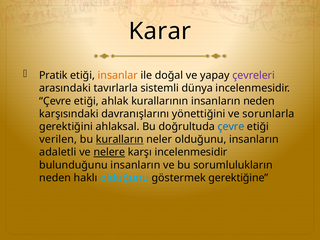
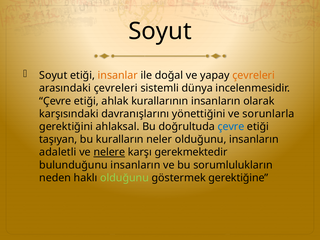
Karar: Karar -> Soyut (160, 31)
Pratik: Pratik -> Soyut (53, 75)
çevreleri colour: purple -> orange (254, 75)
arasındaki tavırlarla: tavırlarla -> çevreleri (116, 88)
insanların neden: neden -> olarak (259, 101)
verilen: verilen -> taşıyan (58, 139)
kuralların underline: present -> none (120, 139)
karşı incelenmesidir: incelenmesidir -> gerekmektedir (191, 152)
olduğunu colour: light blue -> light green (125, 178)
